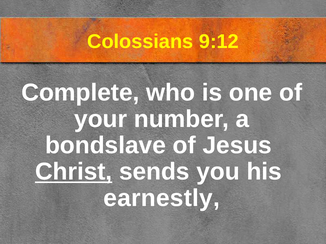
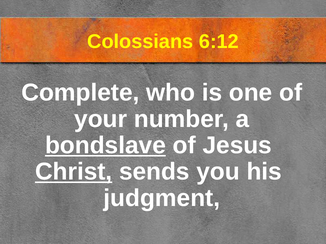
9:12: 9:12 -> 6:12 (219, 42)
bondslave underline: none -> present (105, 146)
earnestly: earnestly -> judgment (162, 198)
